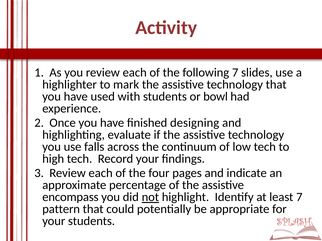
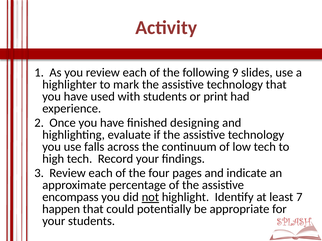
following 7: 7 -> 9 (235, 73)
bowl: bowl -> print (216, 97)
pattern: pattern -> happen (61, 210)
